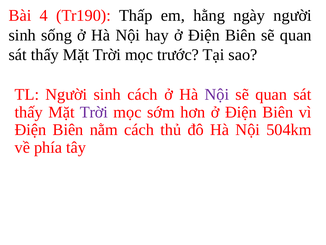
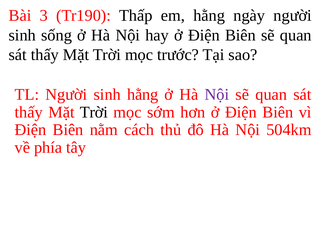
4: 4 -> 3 (44, 16)
sinh cách: cách -> hằng (143, 94)
Trời colour: purple -> black (94, 112)
